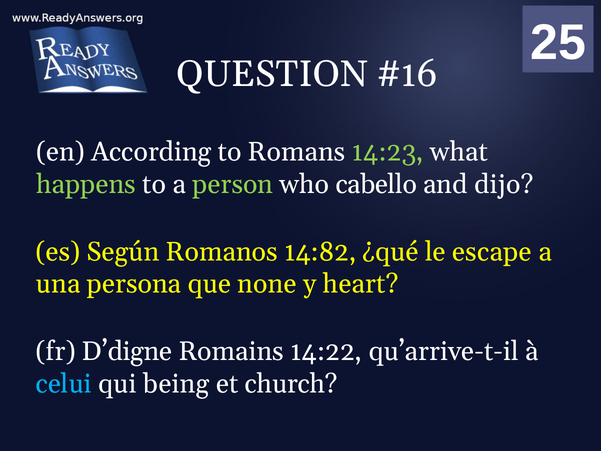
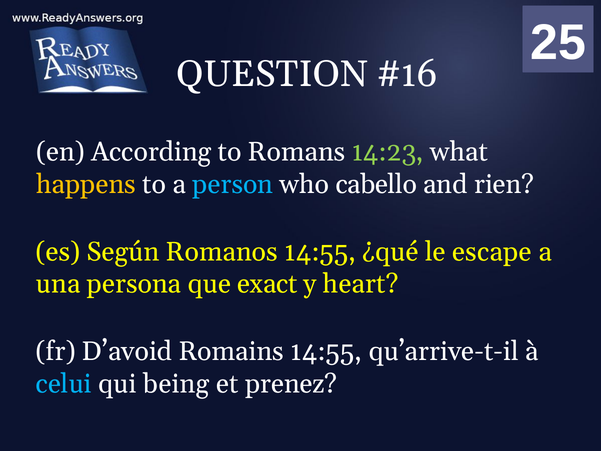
happens colour: light green -> yellow (86, 184)
person colour: light green -> light blue (233, 184)
dijo: dijo -> rien (504, 184)
Romanos 14:82: 14:82 -> 14:55 (320, 252)
none: none -> exact (267, 284)
D’digne: D’digne -> D’avoid (127, 351)
Romains 14:22: 14:22 -> 14:55 (326, 351)
church: church -> prenez (291, 384)
